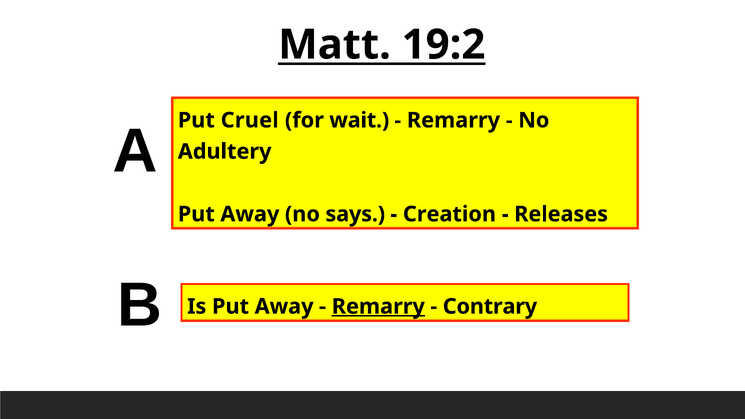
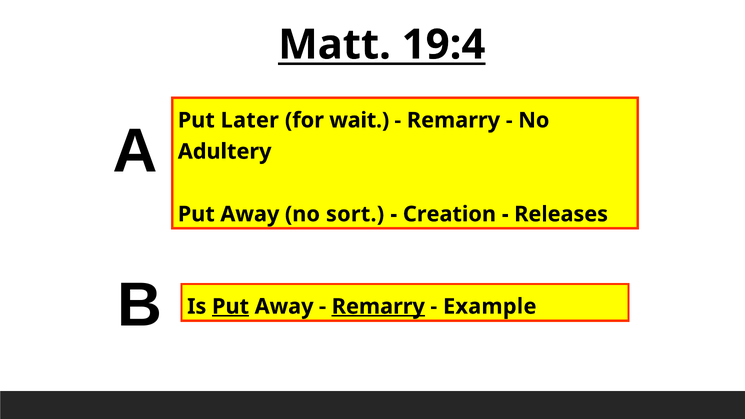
19:2: 19:2 -> 19:4 (444, 45)
Cruel: Cruel -> Later (250, 120)
says: says -> sort (355, 214)
Put underline: none -> present (231, 307)
Contrary: Contrary -> Example (490, 307)
